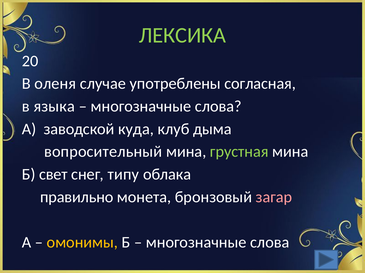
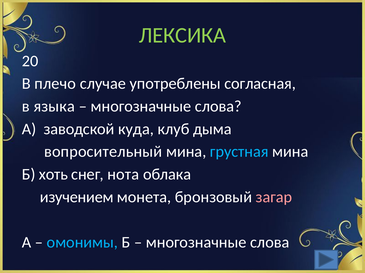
оленя: оленя -> плечо (55, 84)
грустная colour: light green -> light blue (239, 152)
свет: свет -> хоть (53, 175)
типу: типу -> нота (123, 175)
правильно: правильно -> изучением (77, 197)
омонимы colour: yellow -> light blue (82, 243)
